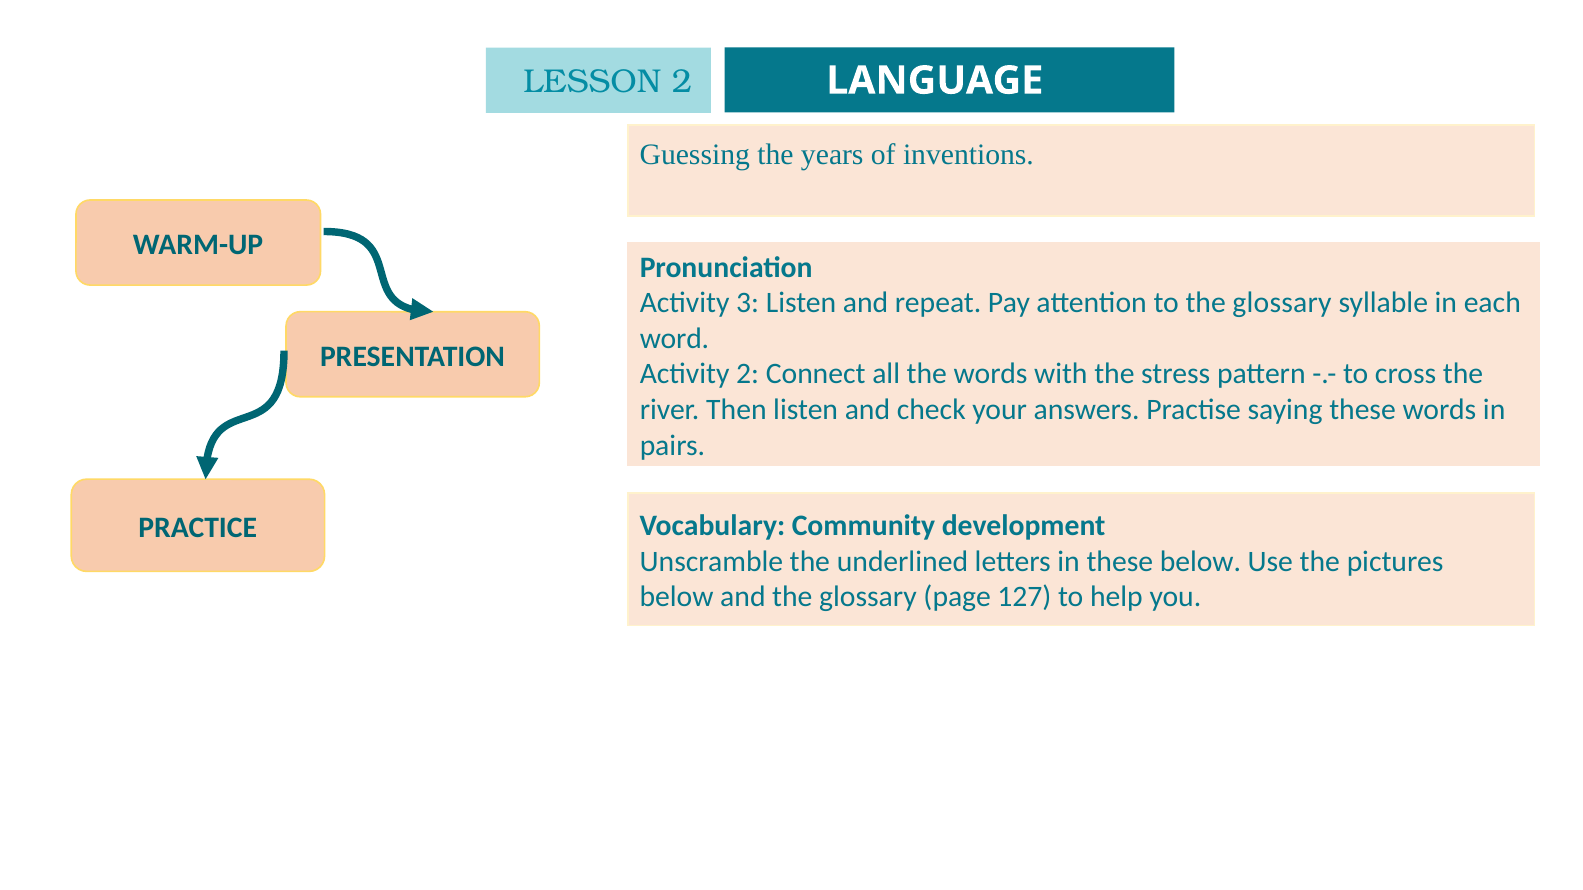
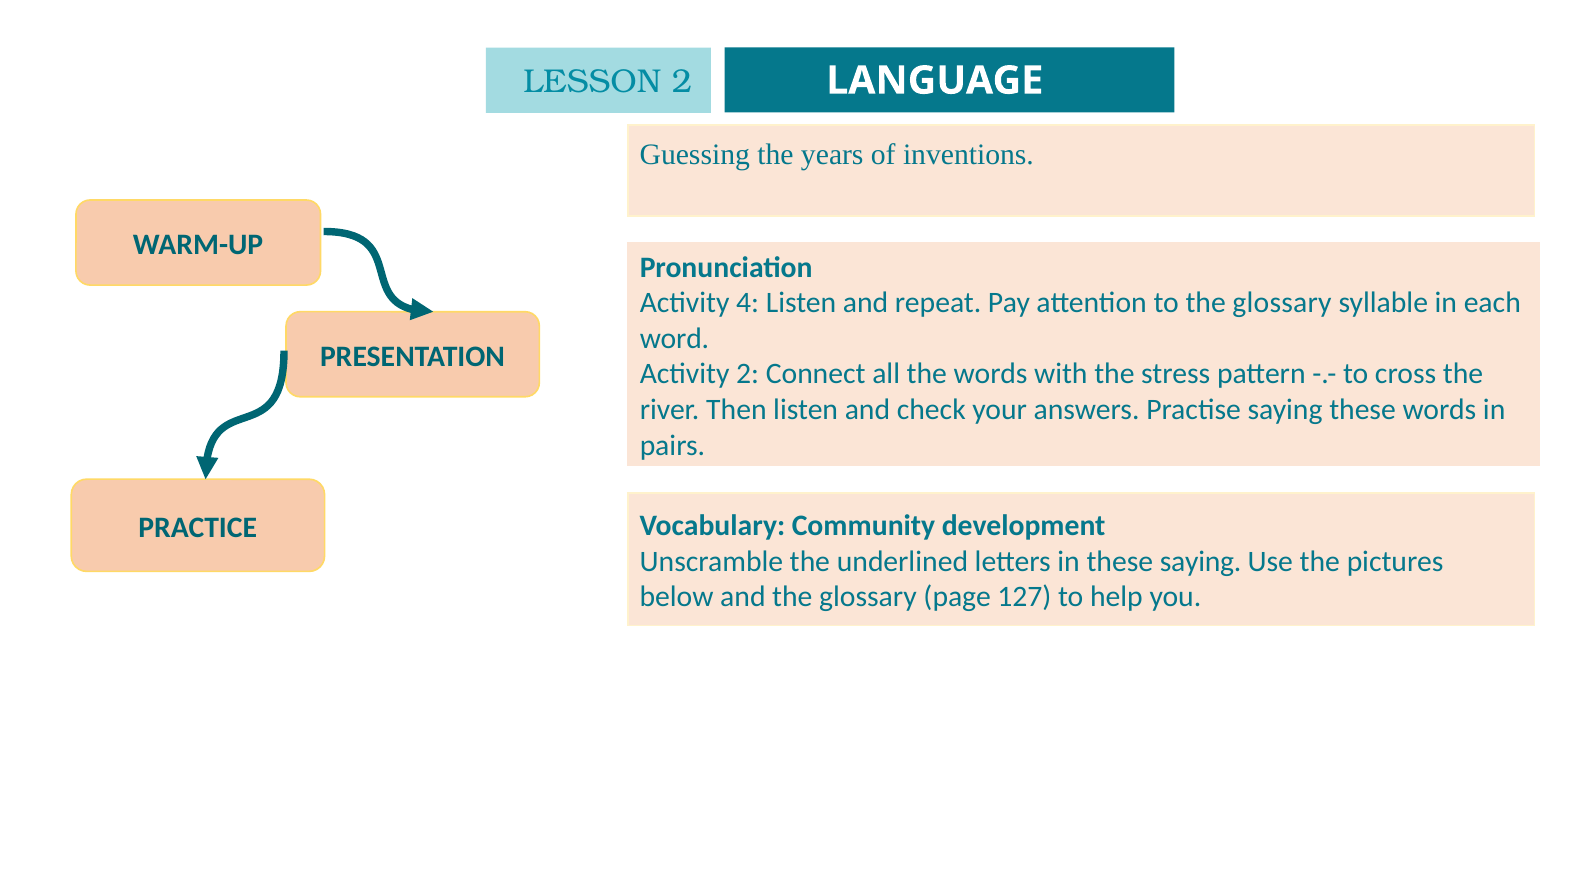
3: 3 -> 4 (748, 303)
these below: below -> saying (1201, 562)
